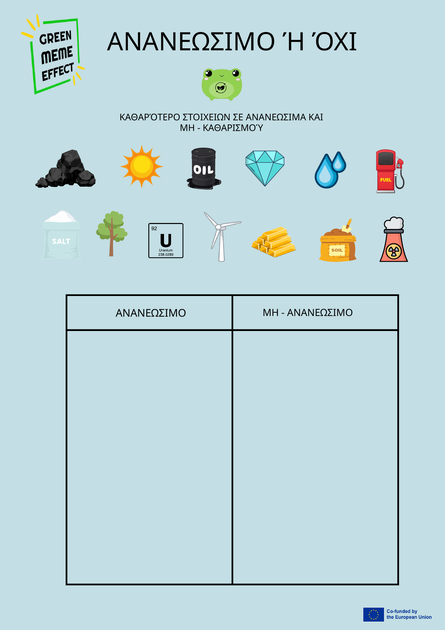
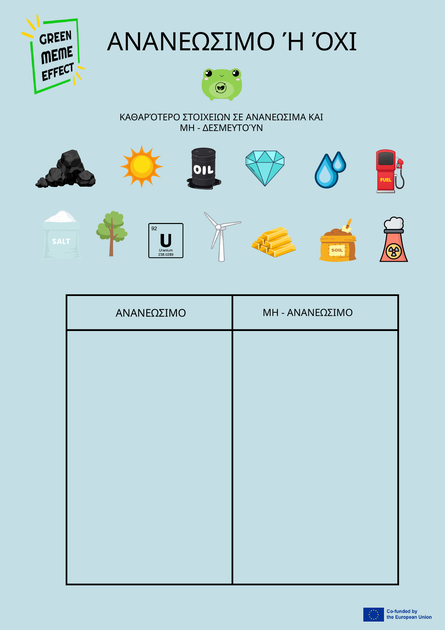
ΚΑΘΑΡΙΣΜΟΎ: ΚΑΘΑΡΙΣΜΟΎ -> ΔΕΣΜΕΥΤΟΎΝ (233, 128)
